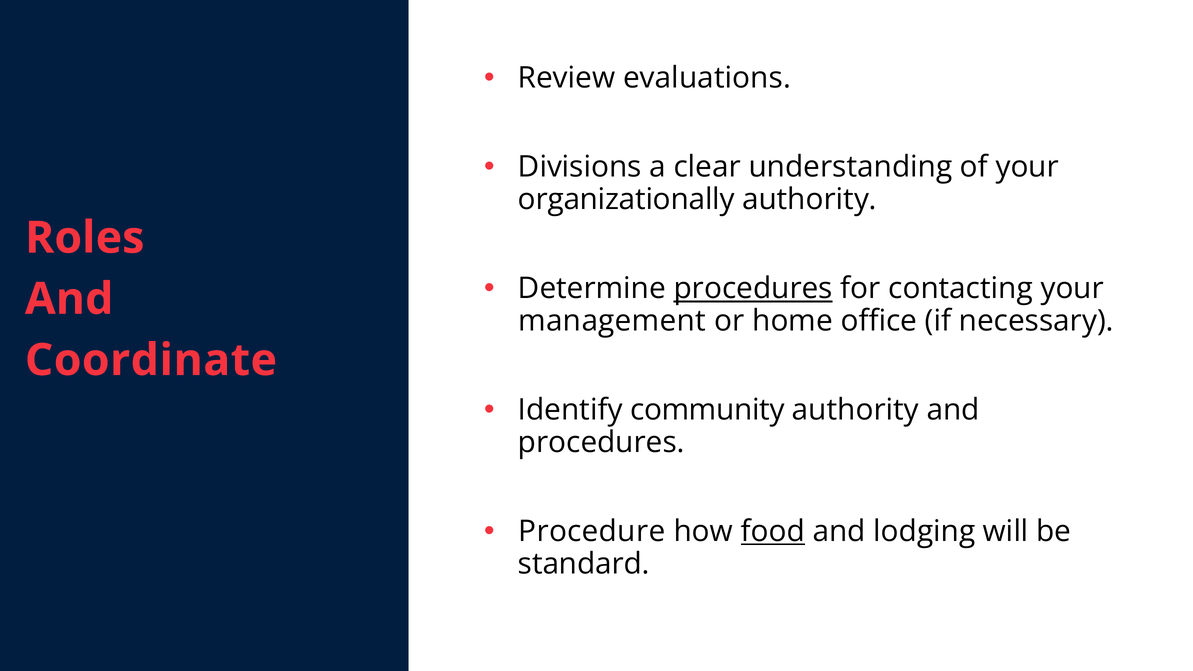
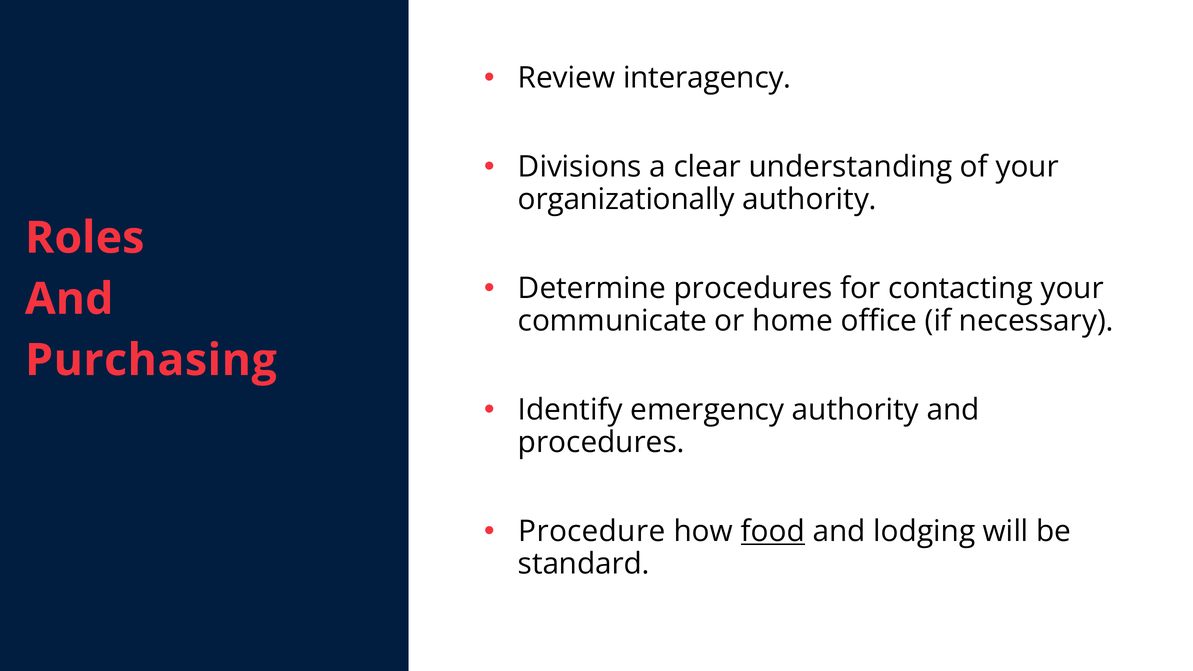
evaluations: evaluations -> interagency (707, 78)
procedures underline: present -> none (753, 289)
management: management -> communicate (612, 321)
Coordinate: Coordinate -> Purchasing (151, 360)
community: community -> emergency (707, 410)
